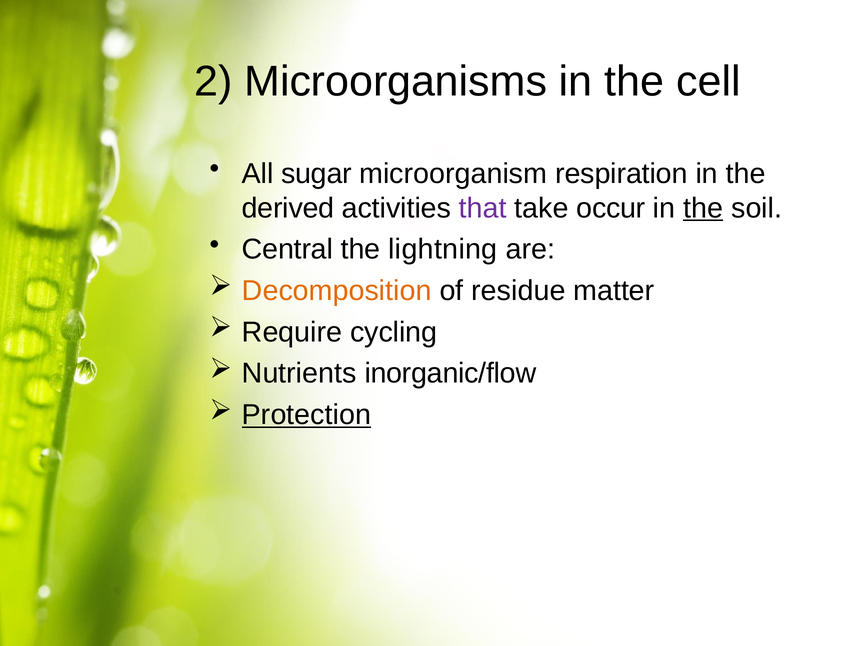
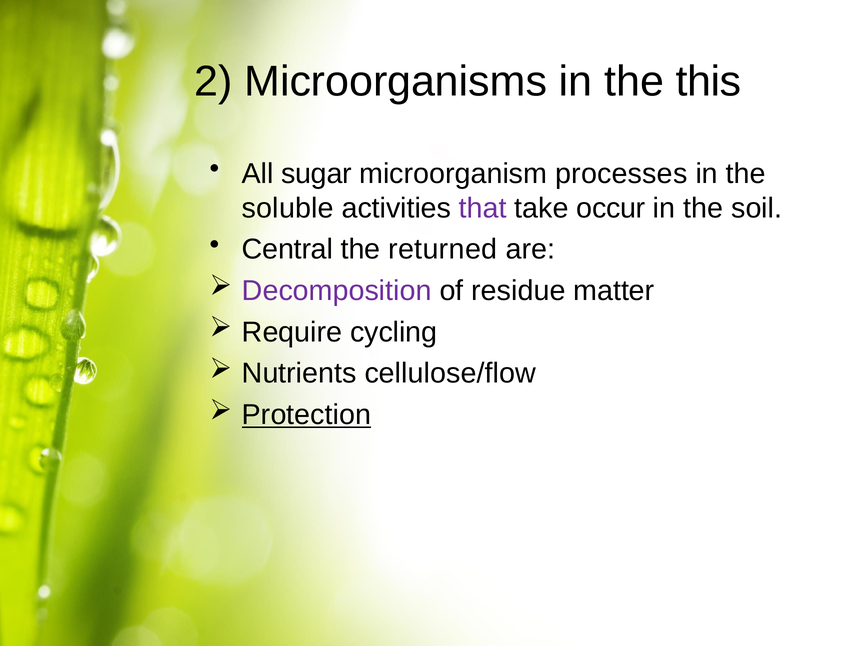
cell: cell -> this (709, 82)
respiration: respiration -> processes (621, 174)
derived: derived -> soluble (288, 208)
the underline: present -> none (703, 208)
lightning: lightning -> returned (443, 249)
Decomposition colour: orange -> purple (337, 291)
inorganic/flow: inorganic/flow -> cellulose/flow (450, 373)
